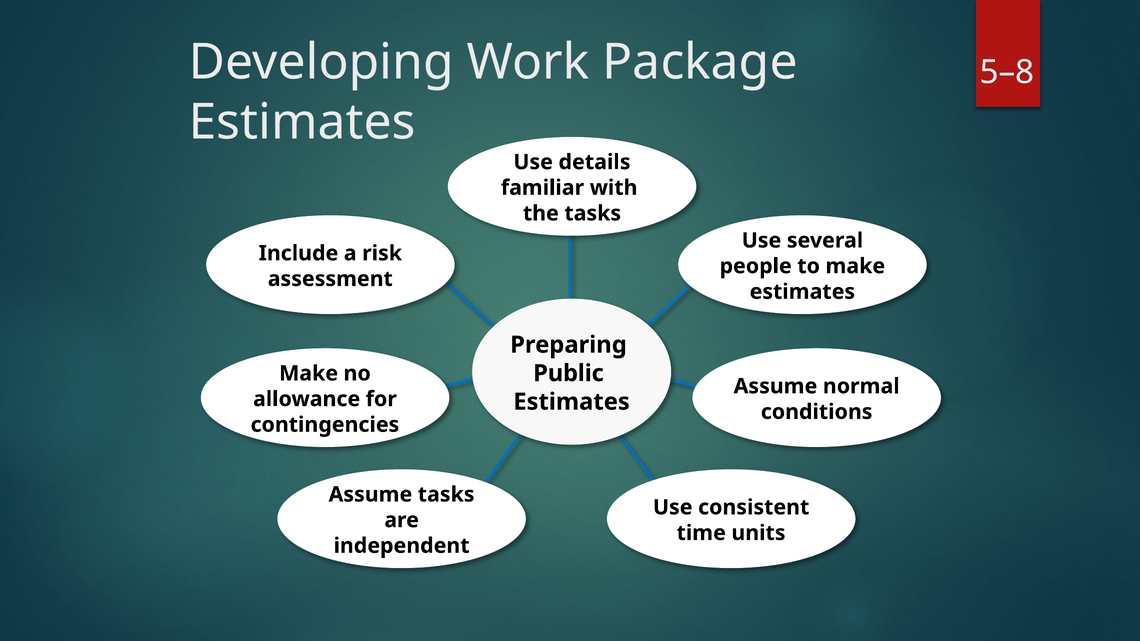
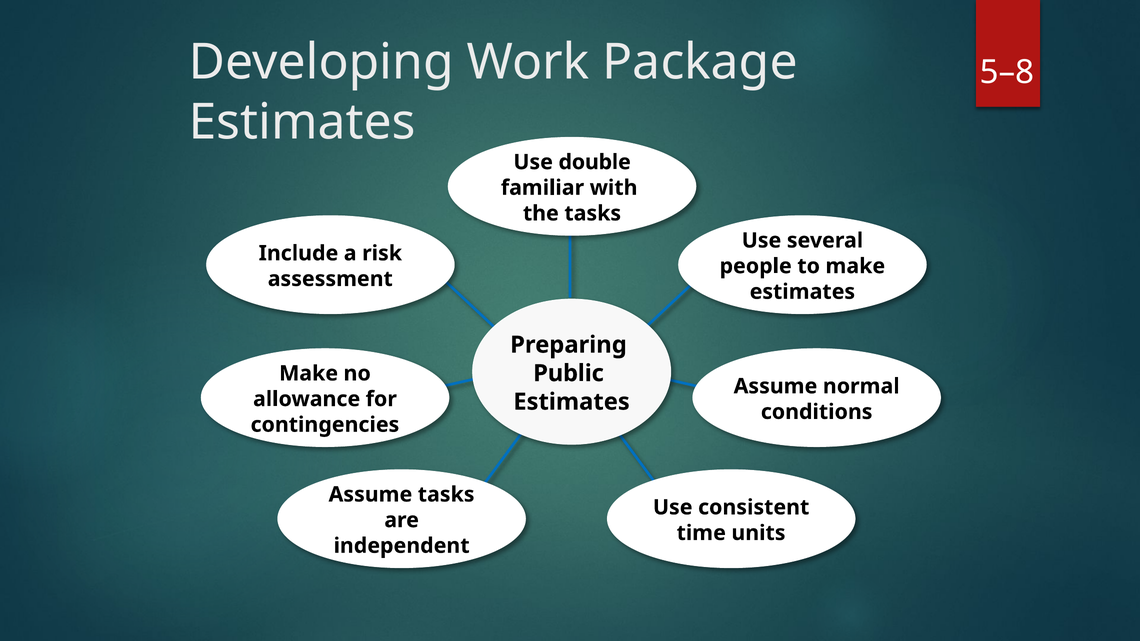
details: details -> double (595, 162)
